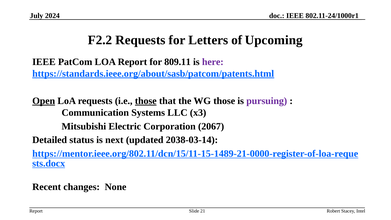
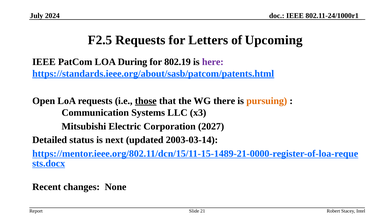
F2.2: F2.2 -> F2.5 (100, 40)
LOA Report: Report -> During (132, 62)
809.11: 809.11 -> 802.19 (178, 62)
Open underline: present -> none (44, 101)
WG those: those -> there (224, 101)
pursuing colour: purple -> orange (267, 101)
2067: 2067 -> 2027 (211, 126)
2038-03-14: 2038-03-14 -> 2003-03-14 (192, 140)
